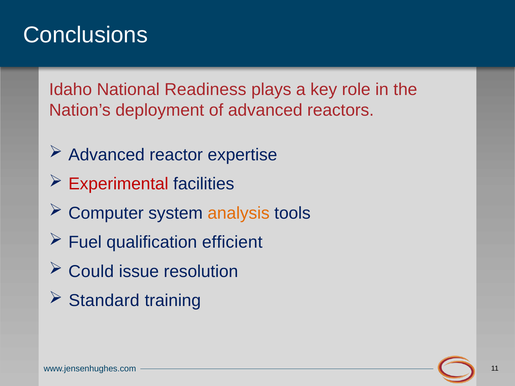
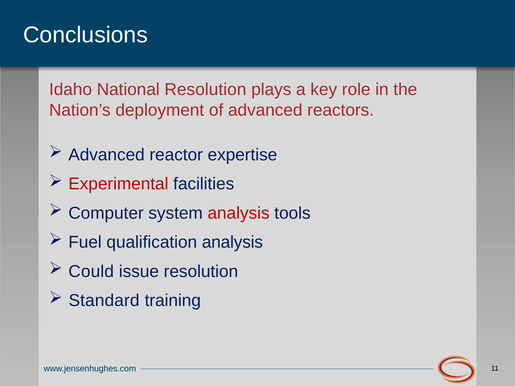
National Readiness: Readiness -> Resolution (205, 90)
analysis colour: orange -> red (239, 213)
qualification efficient: efficient -> analysis (232, 242)
